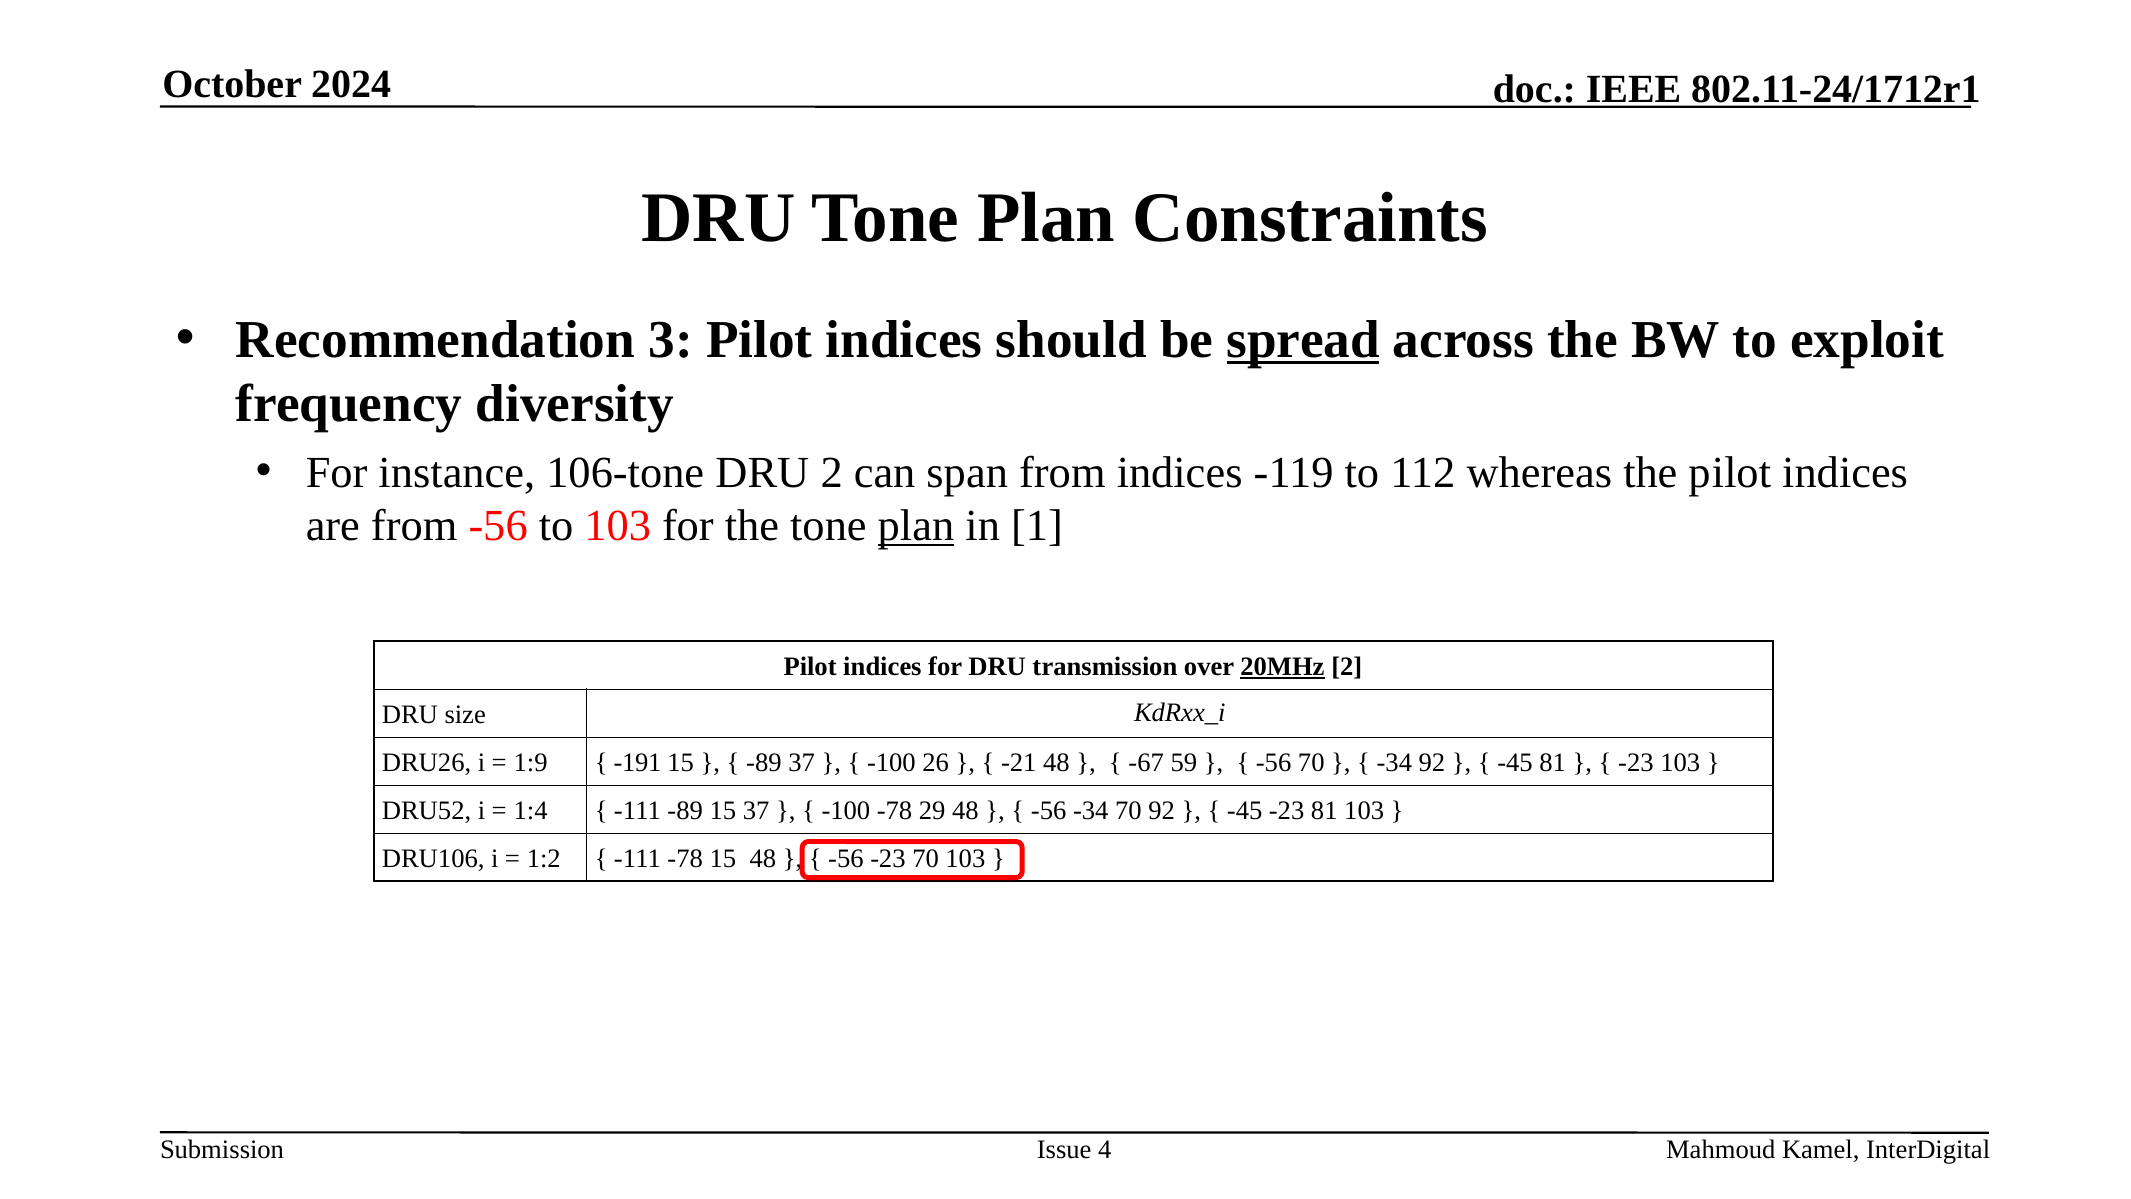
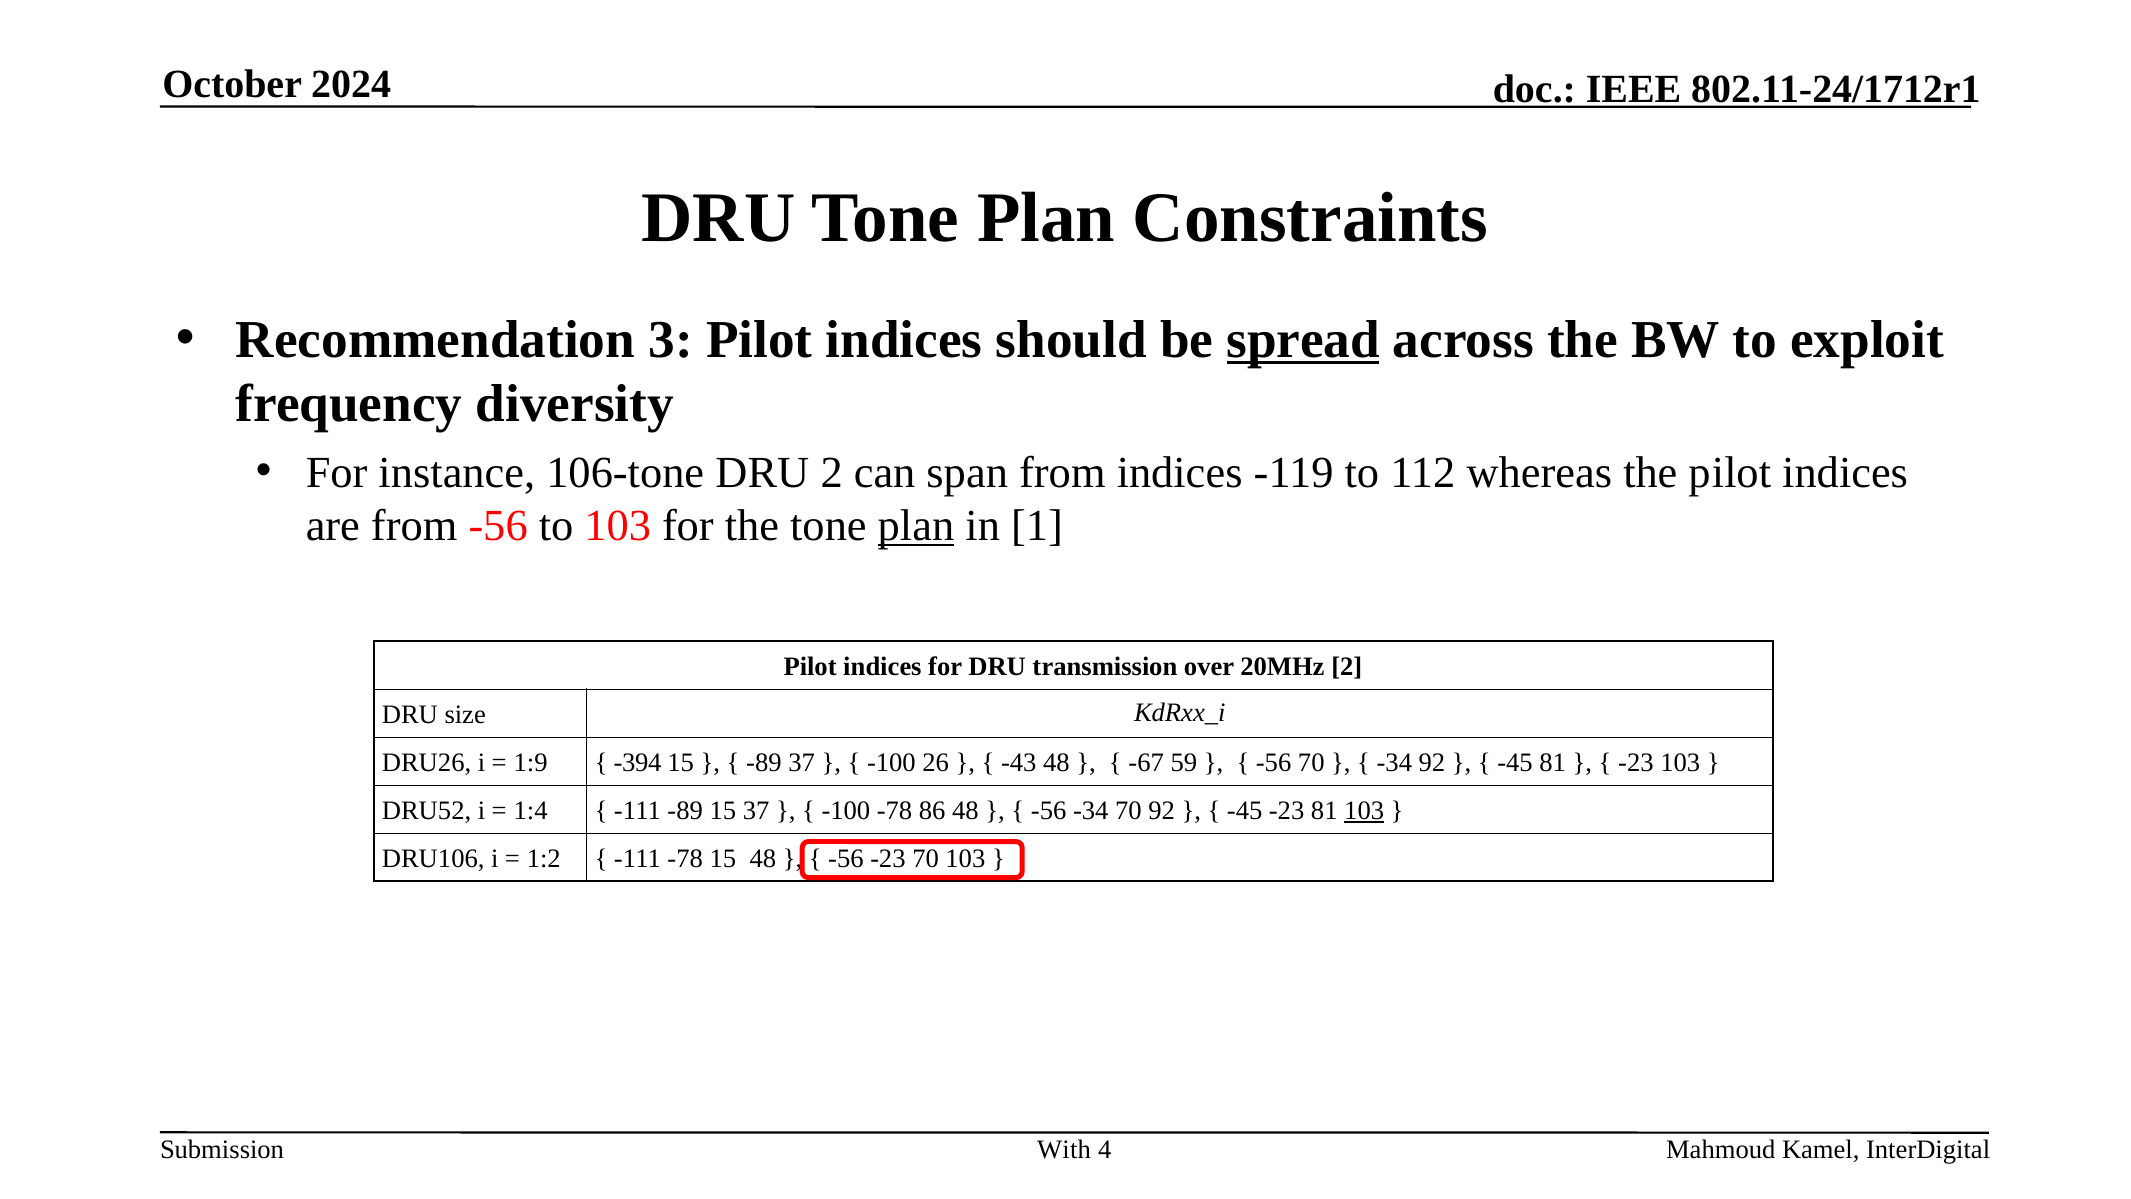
20MHz underline: present -> none (1282, 666)
-191: -191 -> -394 (638, 762)
-21: -21 -> -43 (1019, 762)
29: 29 -> 86 (932, 810)
103 underline: none -> present (1364, 810)
Issue: Issue -> With (1064, 1150)
